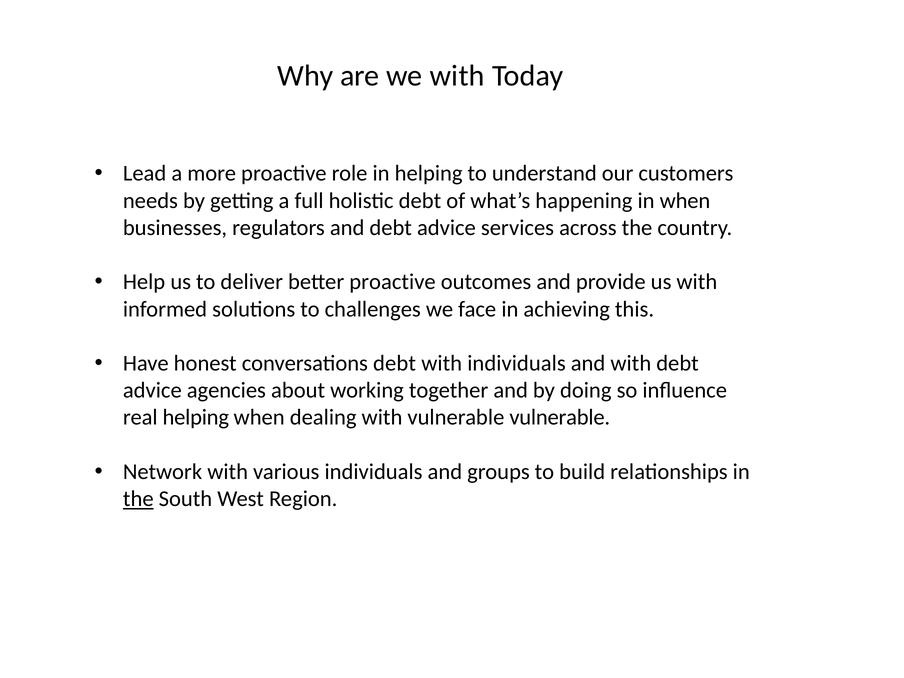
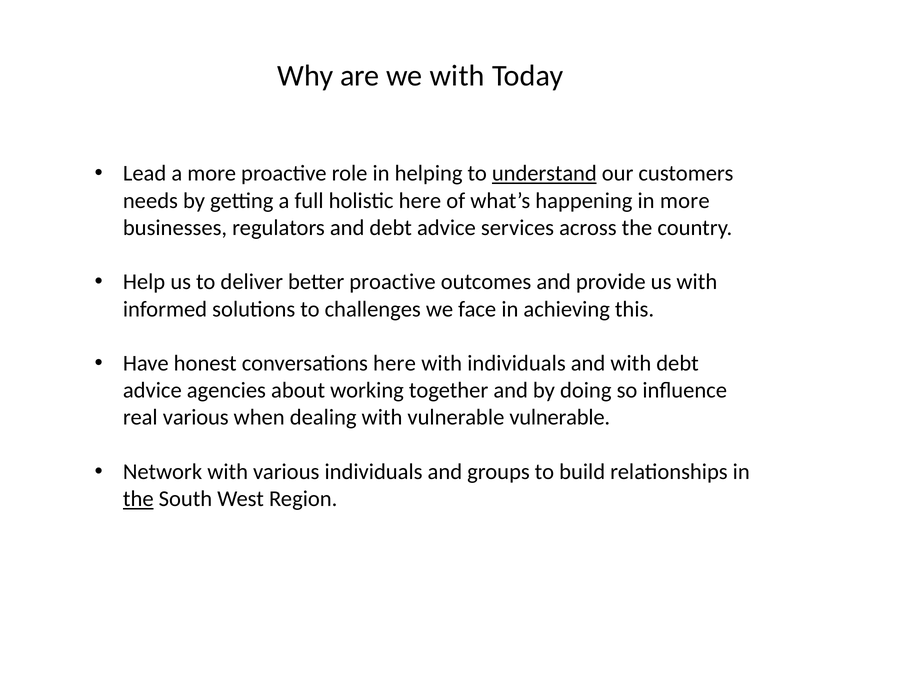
understand underline: none -> present (544, 173)
holistic debt: debt -> here (420, 201)
in when: when -> more (685, 201)
conversations debt: debt -> here (395, 363)
real helping: helping -> various (196, 418)
